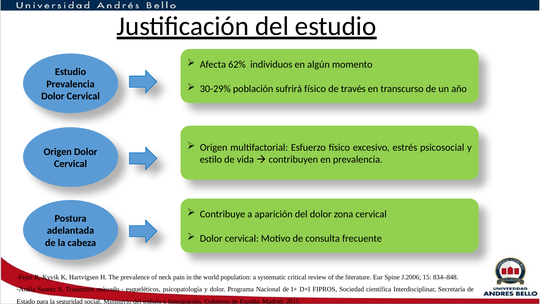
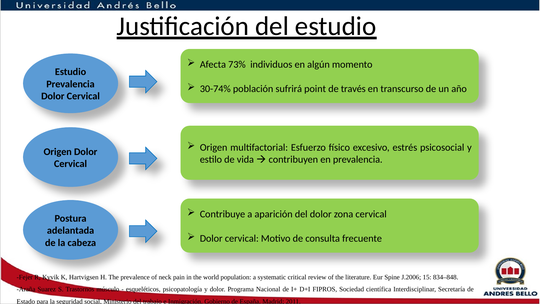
62%: 62% -> 73% (237, 64)
30-29%: 30-29% -> 30-74% (215, 89)
sufrirá físico: físico -> point (315, 89)
